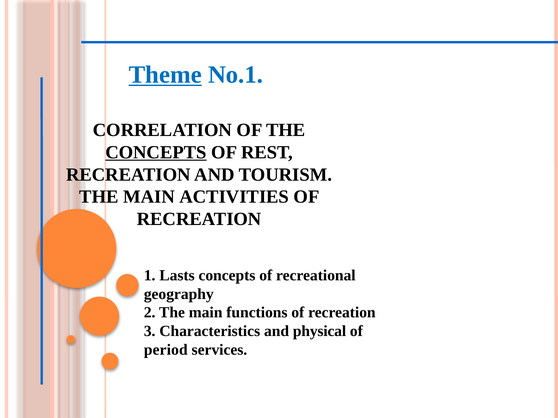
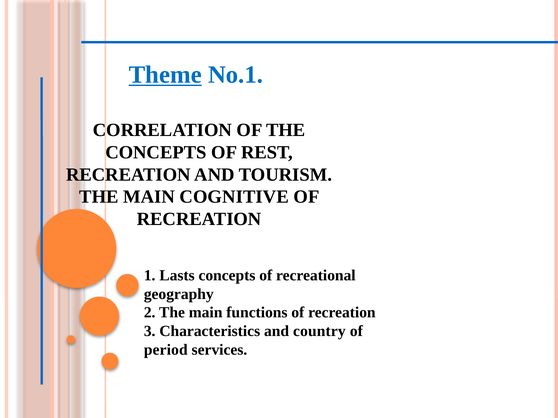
CONCEPTS underline: present -> none (156, 152)
ACTIVITIES: ACTIVITIES -> COGNITIVE (234, 197)
physical: physical -> country (319, 332)
